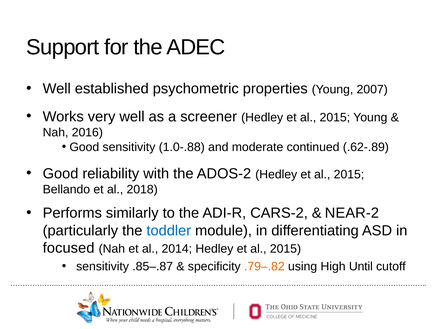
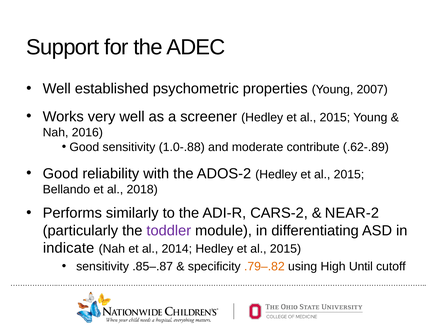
continued: continued -> contribute (313, 147)
toddler colour: blue -> purple (169, 230)
focused: focused -> indicate (69, 248)
